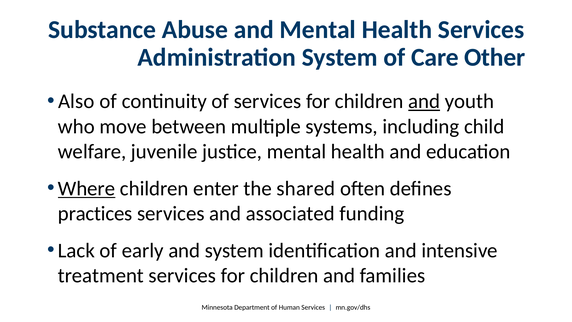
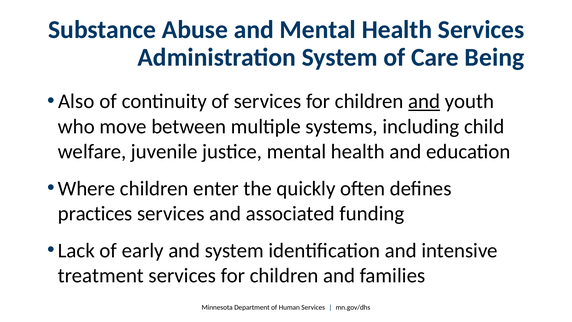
Other: Other -> Being (495, 57)
Where underline: present -> none (87, 188)
shared: shared -> quickly (306, 188)
